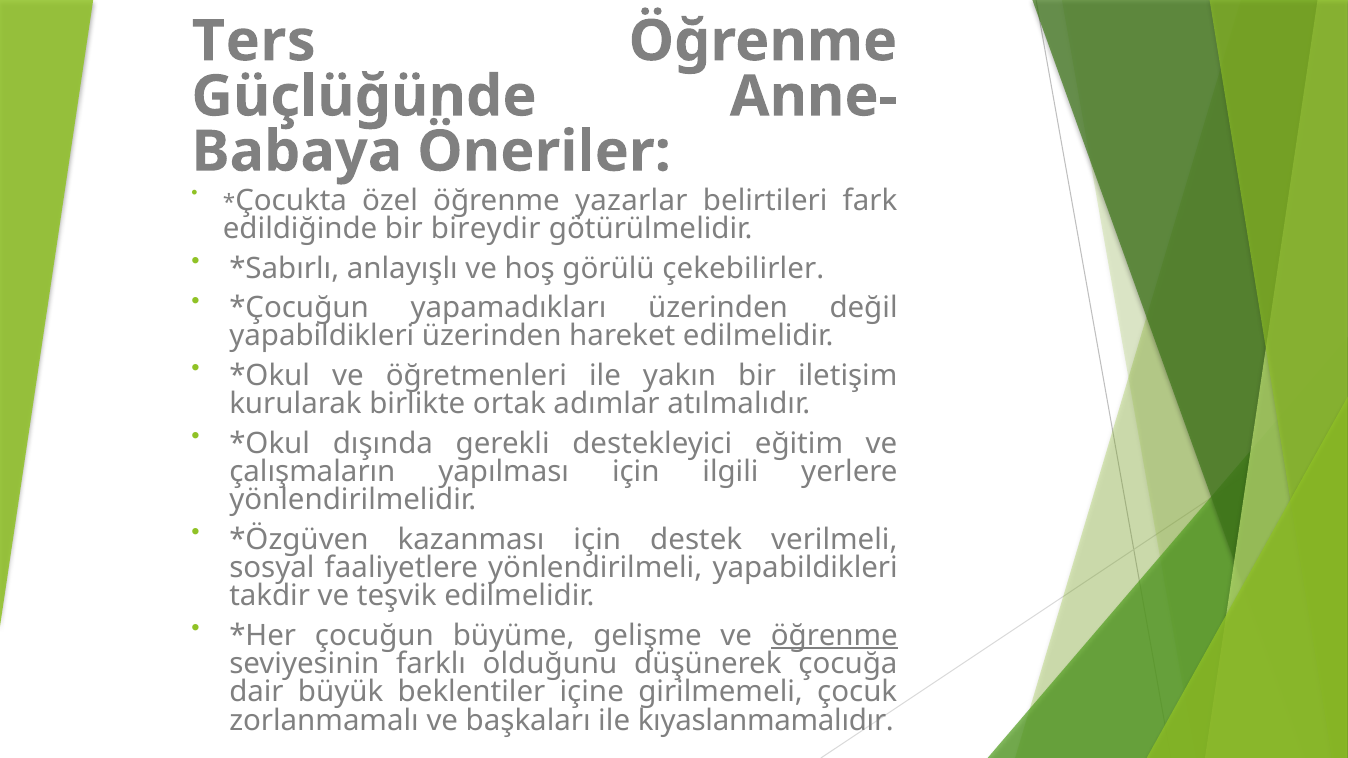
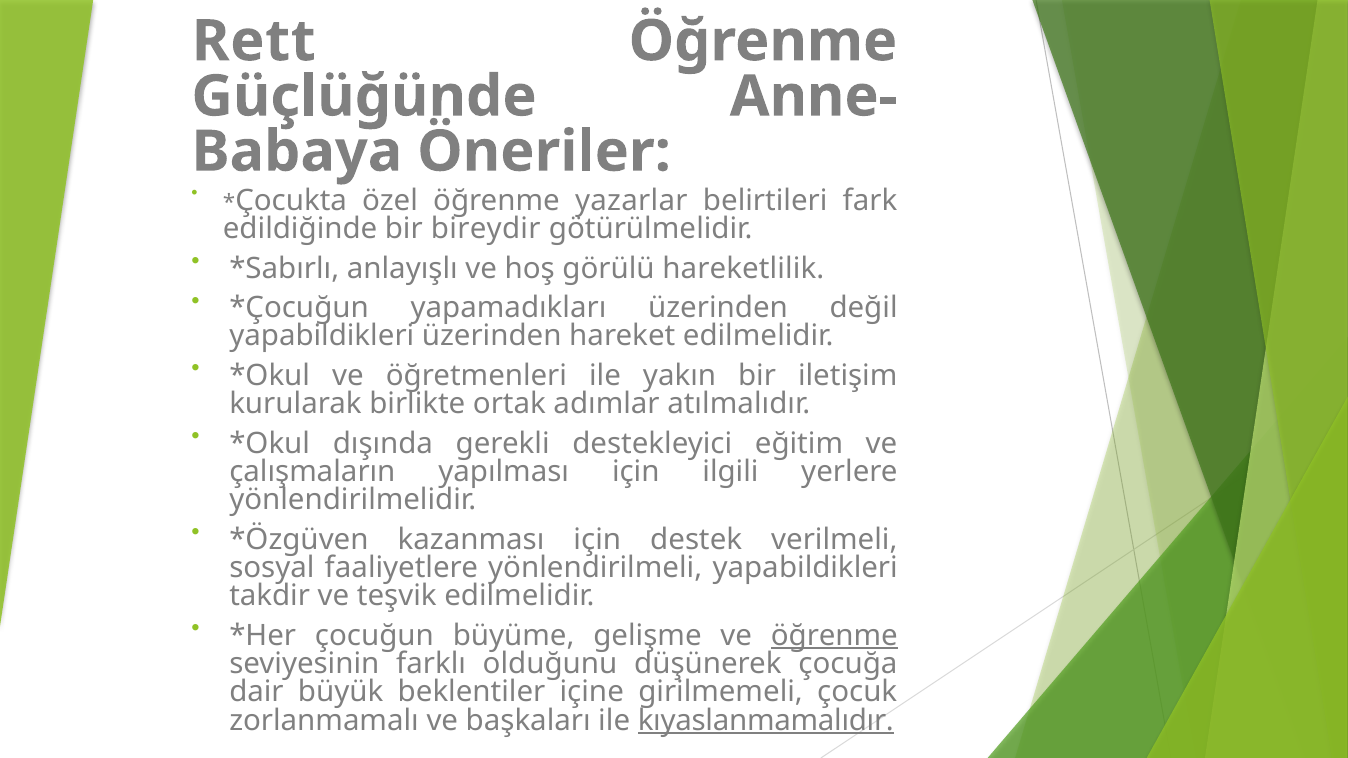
Ters: Ters -> Rett (254, 41)
çekebilirler: çekebilirler -> hareketlilik (743, 268)
kıyaslanmamalıdır underline: none -> present (766, 721)
